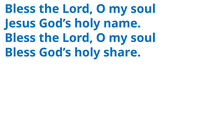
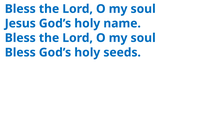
share: share -> seeds (122, 52)
